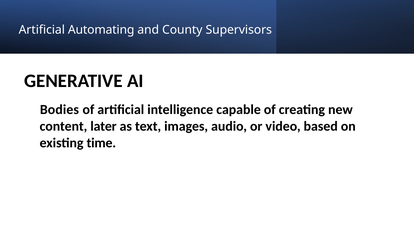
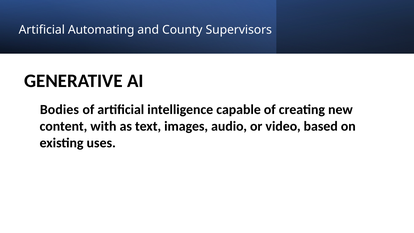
later: later -> with (103, 126)
time: time -> uses (101, 143)
